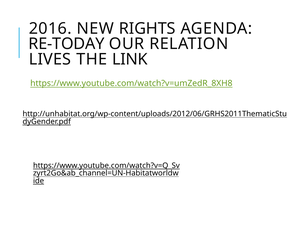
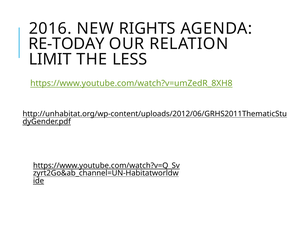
LIVES: LIVES -> LIMIT (50, 60)
LINK: LINK -> LESS (130, 60)
